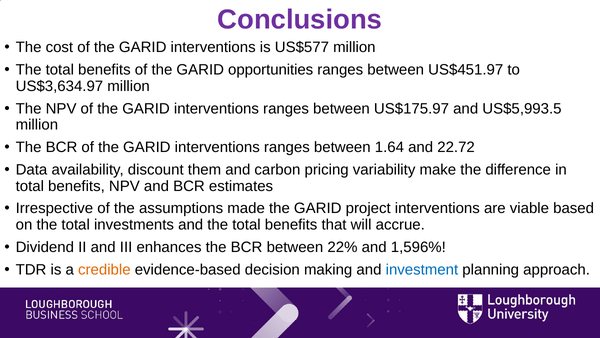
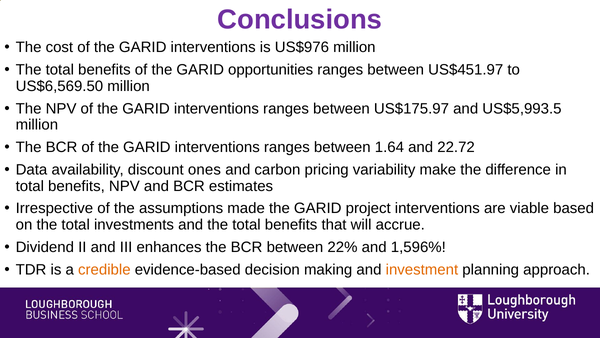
US$577: US$577 -> US$976 (302, 47)
US$3,634.97: US$3,634.97 -> US$6,569.50 (59, 86)
them: them -> ones (204, 170)
investment colour: blue -> orange (422, 269)
